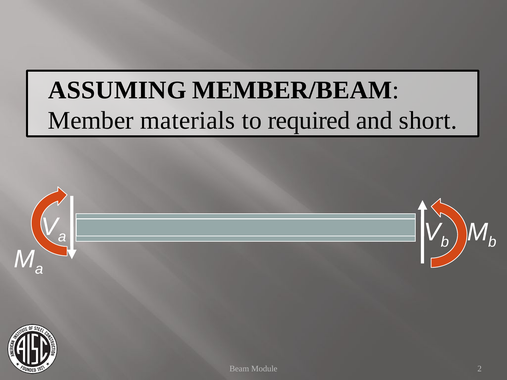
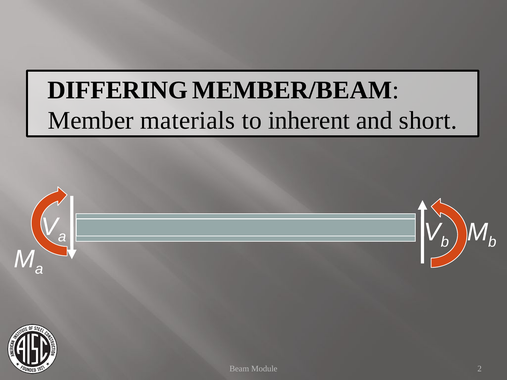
ASSUMING: ASSUMING -> DIFFERING (118, 90)
required: required -> inherent (309, 121)
